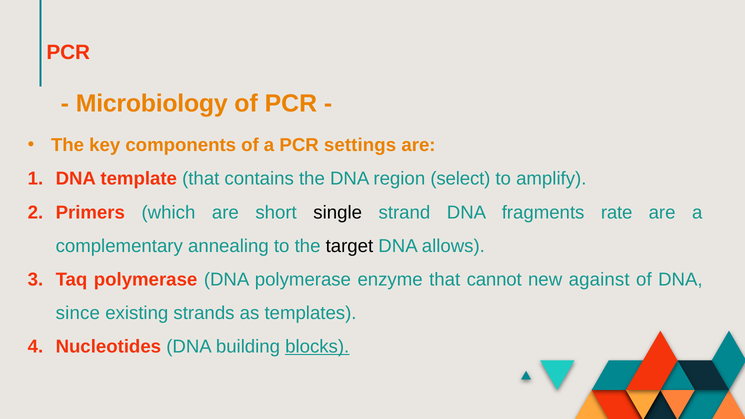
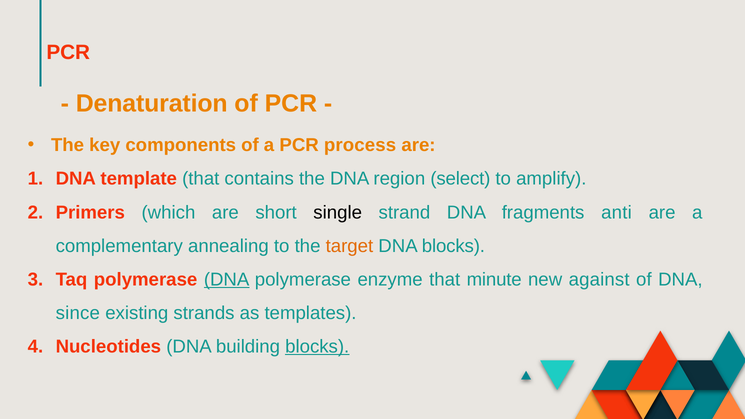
Microbiology: Microbiology -> Denaturation (152, 104)
settings: settings -> process (360, 145)
rate: rate -> anti (616, 212)
target colour: black -> orange (349, 246)
DNA allows: allows -> blocks (453, 246)
DNA underline: none -> present (227, 279)
cannot: cannot -> minute (494, 279)
